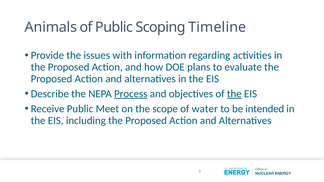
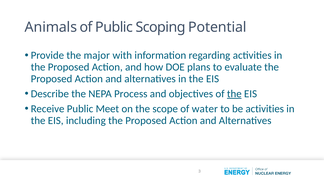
Timeline: Timeline -> Potential (217, 27)
issues: issues -> major (97, 56)
Process underline: present -> none (131, 94)
be intended: intended -> activities (265, 109)
